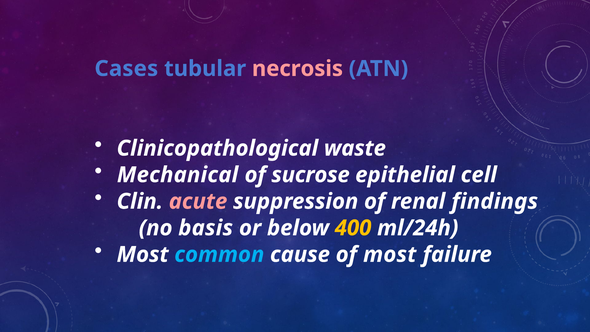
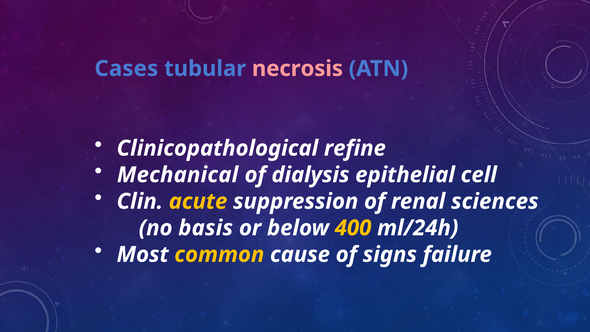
waste: waste -> refine (355, 148)
sucrose: sucrose -> dialysis (310, 175)
acute colour: pink -> yellow (198, 201)
findings: findings -> sciences (495, 201)
common colour: light blue -> yellow (219, 254)
of most: most -> signs (390, 254)
